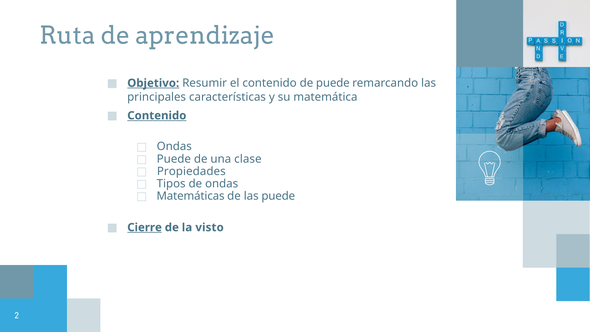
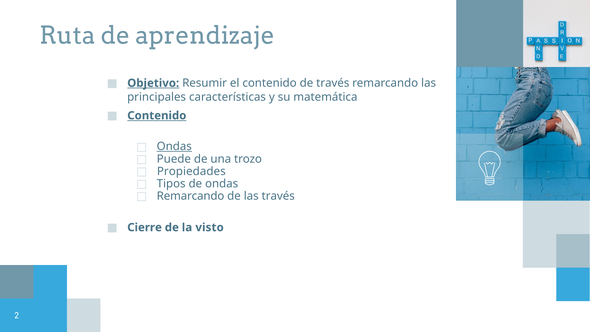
de puede: puede -> través (333, 83)
Ondas underline: none -> present (174, 146)
clase: clase -> trozo (248, 159)
Matemáticas: Matemáticas -> Remarcando (191, 196)
las puede: puede -> través (278, 196)
Cierre underline: present -> none (145, 227)
